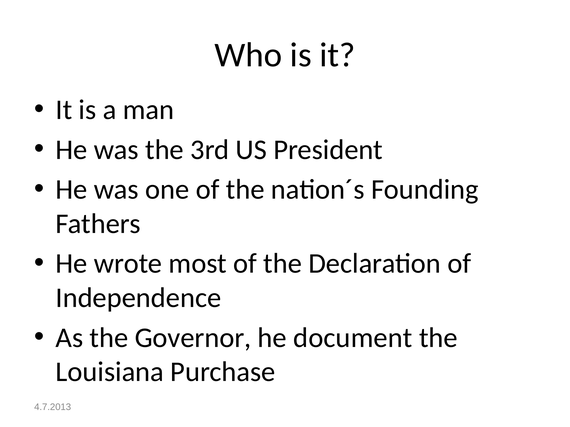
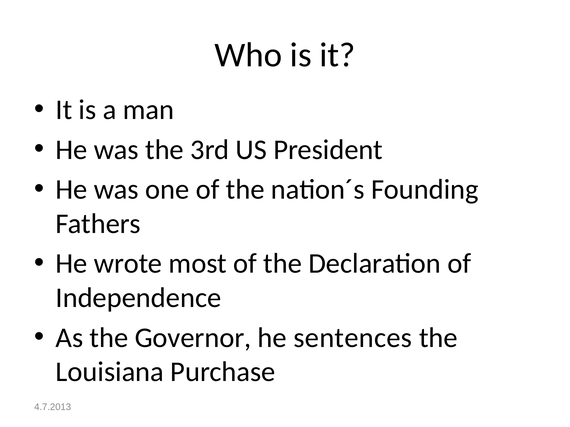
document: document -> sentences (353, 338)
